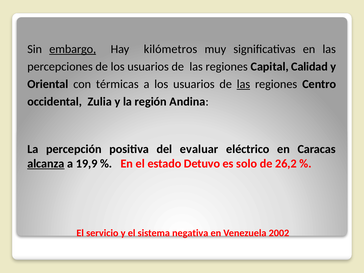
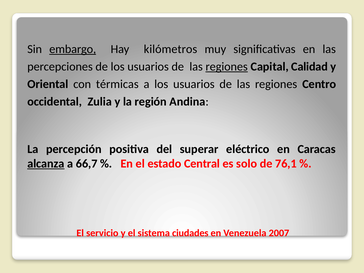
regiones underline: none -> present (227, 67)
las underline: present -> none (243, 84)
evaluar: evaluar -> superar (199, 149)
19,9: 19,9 -> 66,7 (87, 164)
Detuvo: Detuvo -> Central (202, 164)
26,2: 26,2 -> 76,1 (286, 164)
negativa: negativa -> ciudades (190, 233)
2002: 2002 -> 2007 (279, 233)
